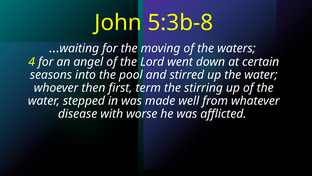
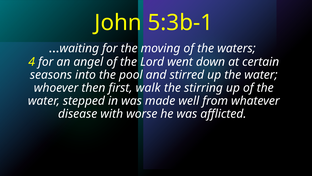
5:3b-8: 5:3b-8 -> 5:3b-1 (180, 23)
term: term -> walk (148, 88)
